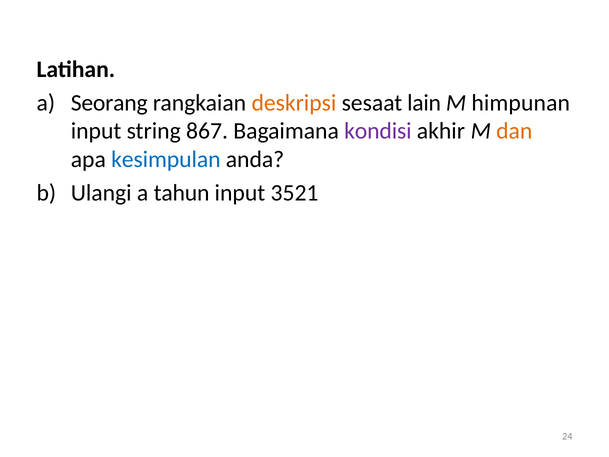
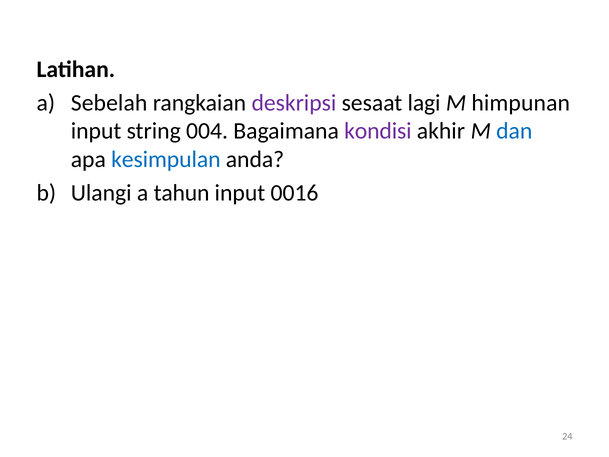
Seorang: Seorang -> Sebelah (109, 103)
deskripsi colour: orange -> purple (294, 103)
lain: lain -> lagi (424, 103)
867: 867 -> 004 (207, 131)
dan colour: orange -> blue (514, 131)
3521: 3521 -> 0016 (295, 193)
